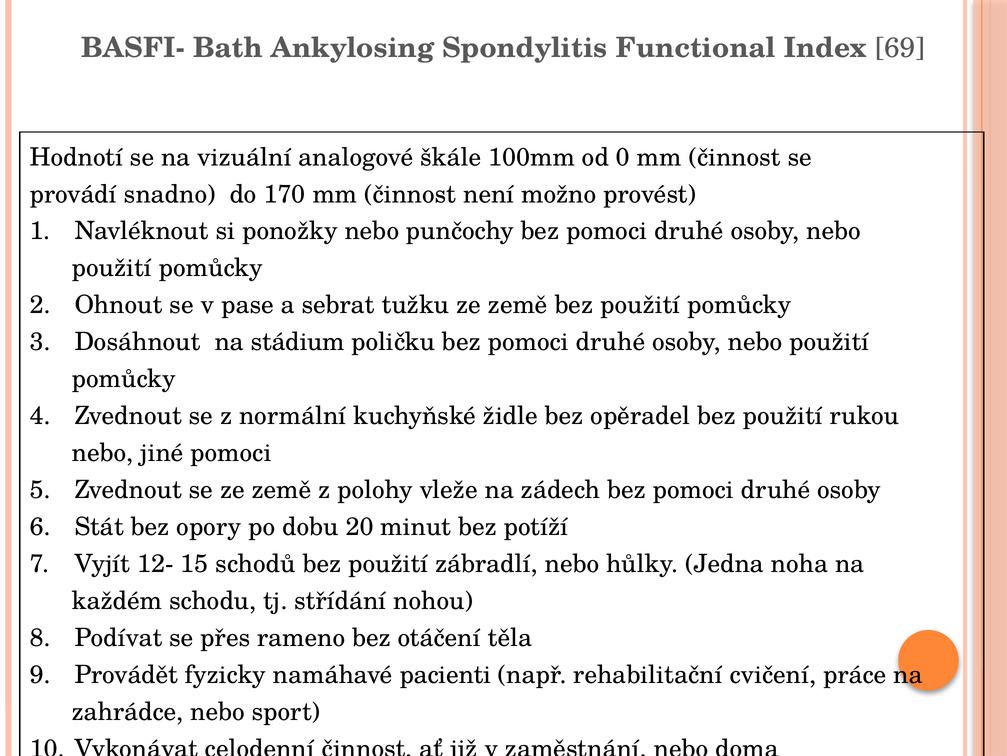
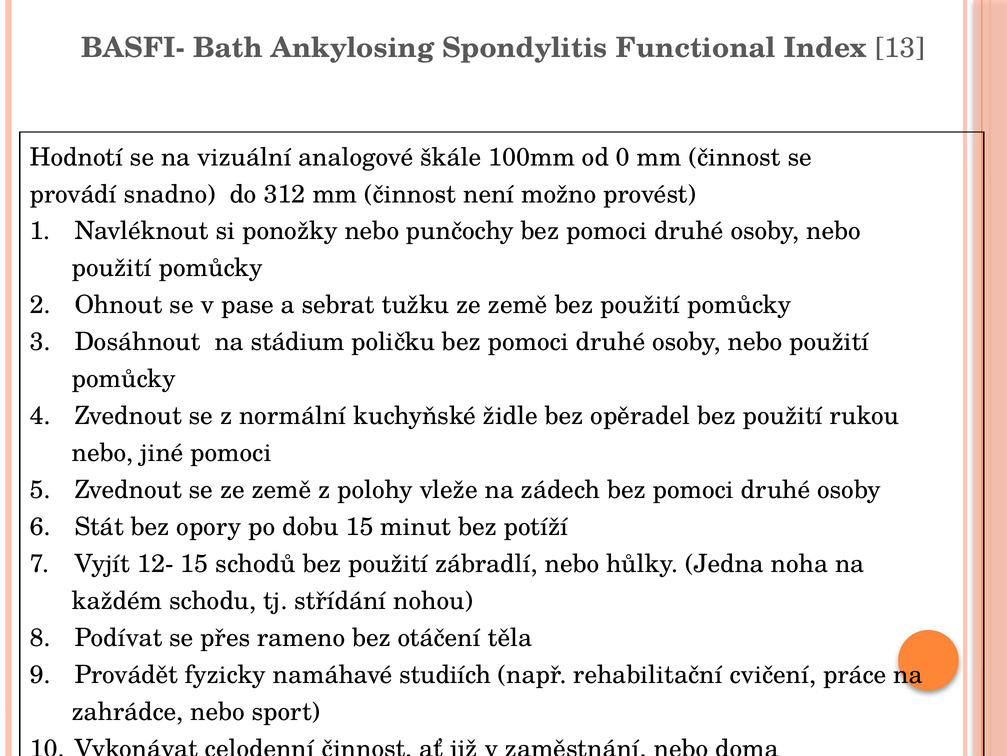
69: 69 -> 13 (900, 48)
170: 170 -> 312 (285, 194)
dobu 20: 20 -> 15 (360, 527)
pacienti: pacienti -> studiích (445, 674)
